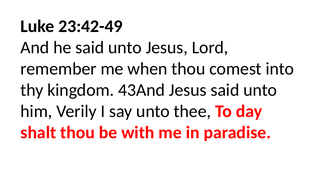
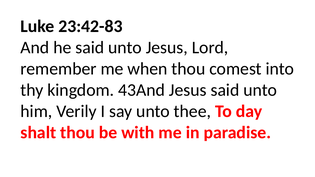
23:42-49: 23:42-49 -> 23:42-83 (90, 26)
